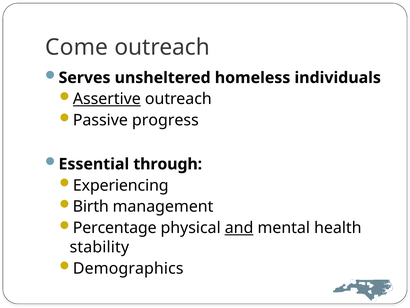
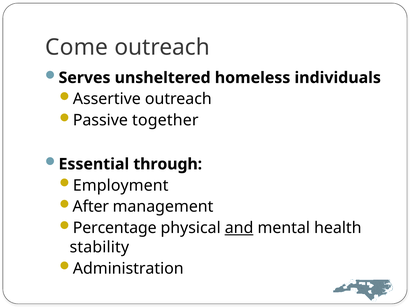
Assertive underline: present -> none (107, 99)
progress: progress -> together (165, 120)
Experiencing: Experiencing -> Employment (121, 185)
Birth: Birth -> After (91, 206)
Demographics: Demographics -> Administration (128, 268)
